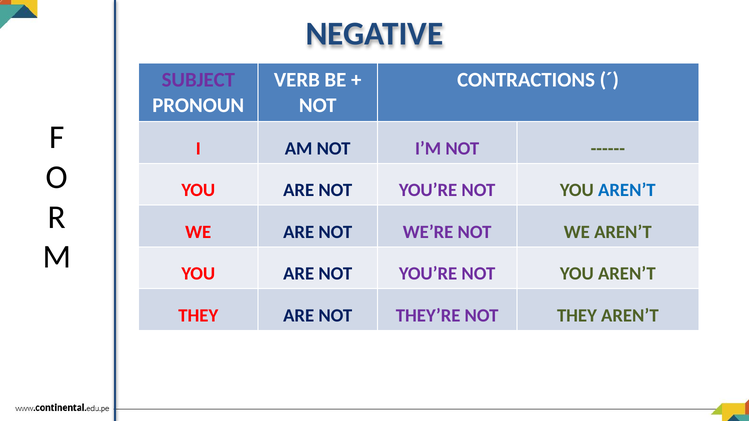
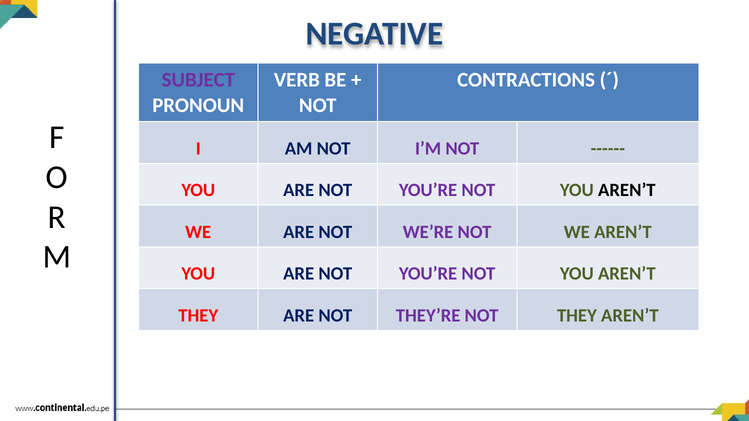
AREN’T colour: blue -> black (627, 190)
